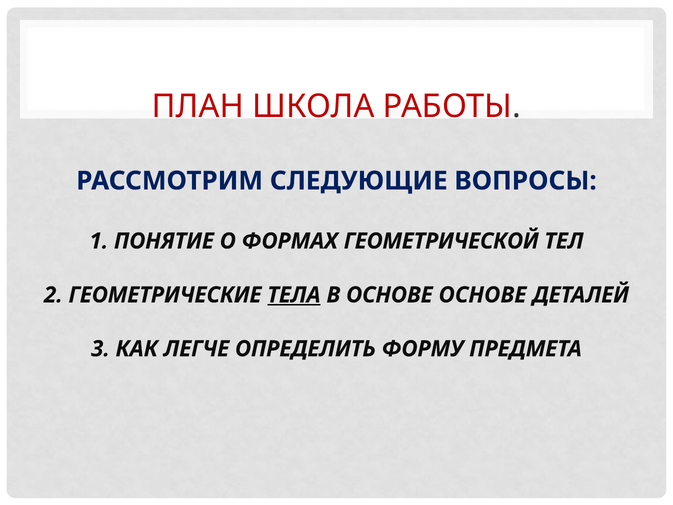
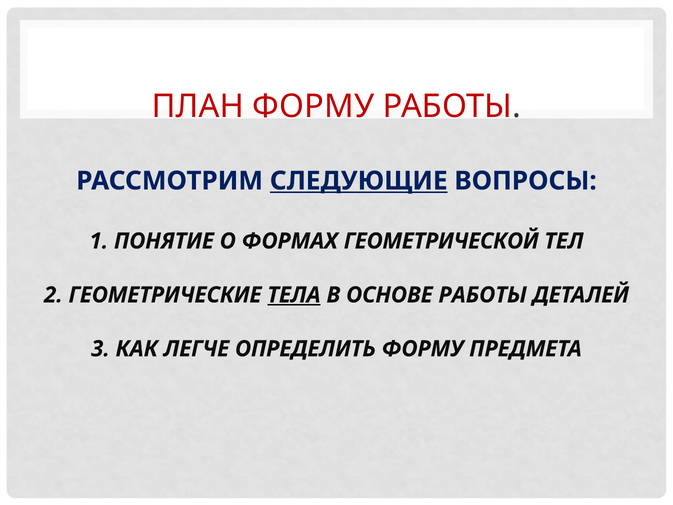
ПЛАН ШКОЛА: ШКОЛА -> ФОРМУ (313, 107)
СЛЕДУЮЩИЕ underline: none -> present (359, 181)
ОСНОВЕ ОСНОВЕ: ОСНОВЕ -> РАБОТЫ (483, 295)
